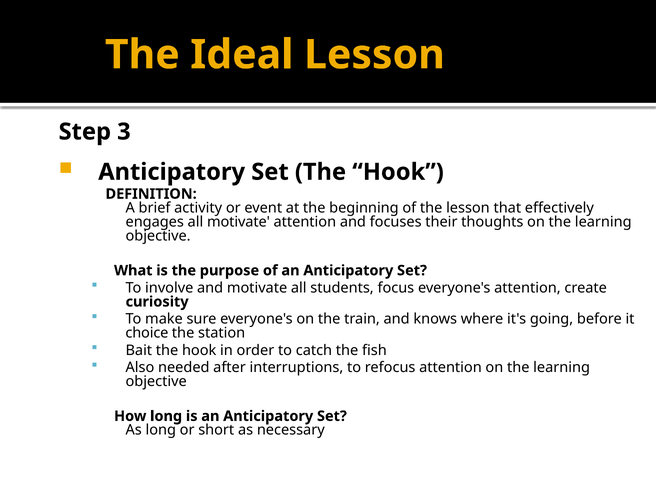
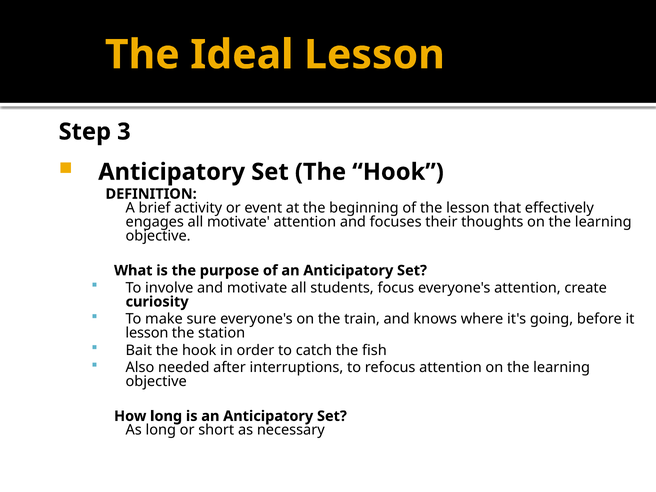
choice: choice -> lesson (147, 333)
